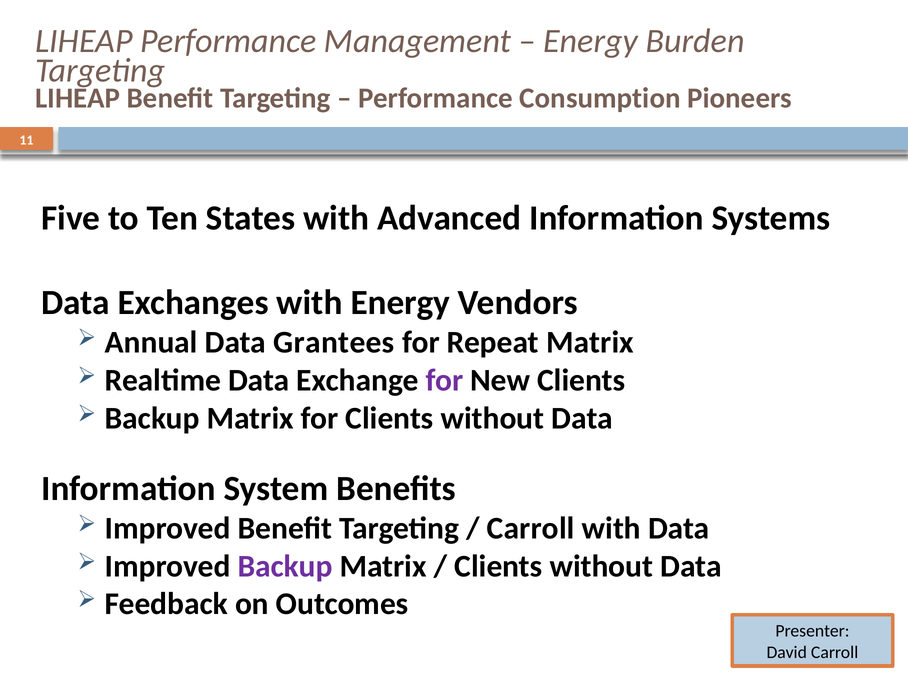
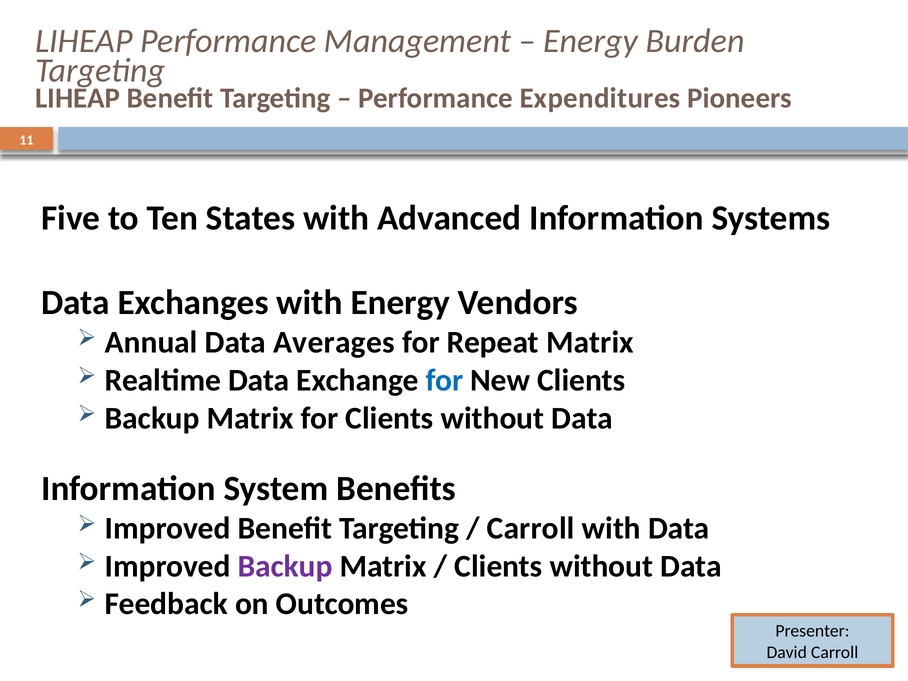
Consumption: Consumption -> Expenditures (600, 98)
Grantees: Grantees -> Averages (334, 343)
for colour: purple -> blue (444, 380)
